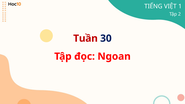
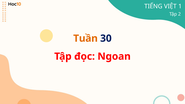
Tuần colour: red -> orange (86, 38)
